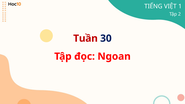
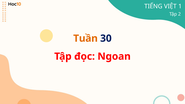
Tuần colour: red -> orange (86, 38)
